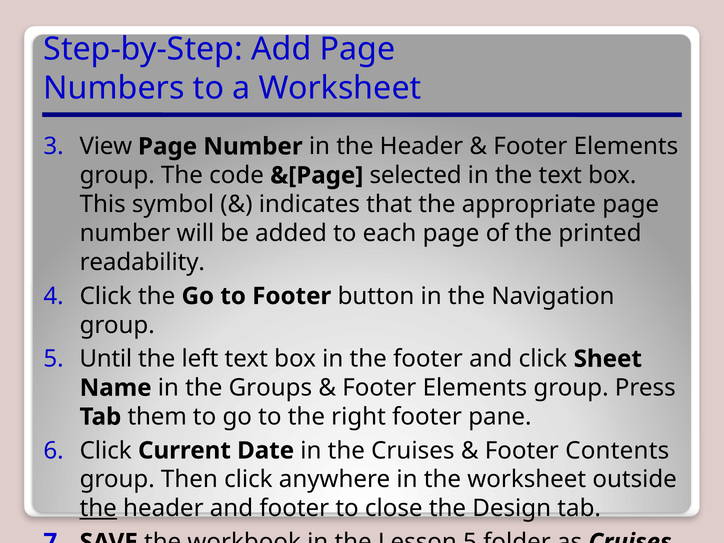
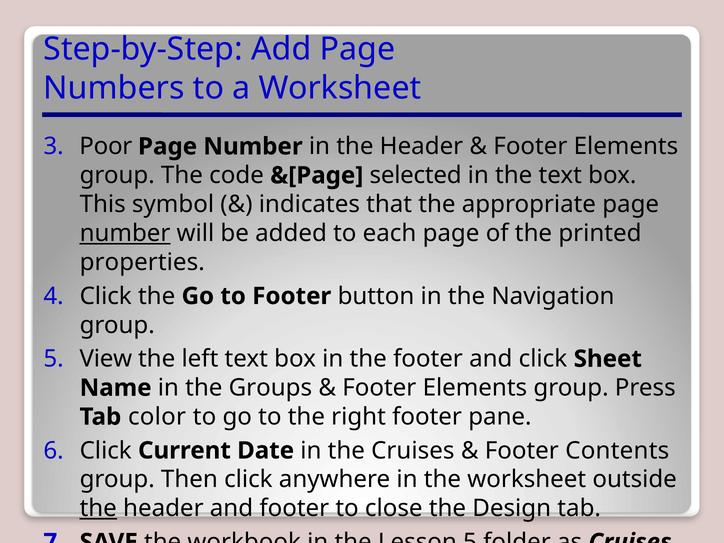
View: View -> Poor (106, 146)
number underline: none -> present (125, 233)
readability: readability -> properties (142, 262)
Until: Until -> View (106, 359)
them: them -> color (157, 417)
